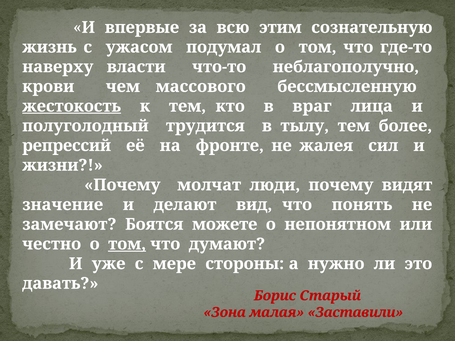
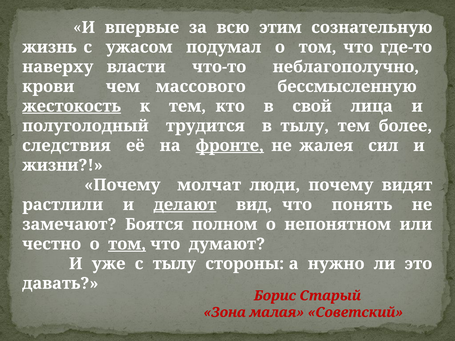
враг: враг -> свой (312, 106)
репрессий: репрессий -> следствия (66, 146)
фронте underline: none -> present (230, 146)
значение: значение -> растлили (63, 205)
делают underline: none -> present (185, 205)
можете: можете -> полном (225, 224)
с мере: мере -> тылу (174, 264)
Заставили: Заставили -> Советский (355, 313)
